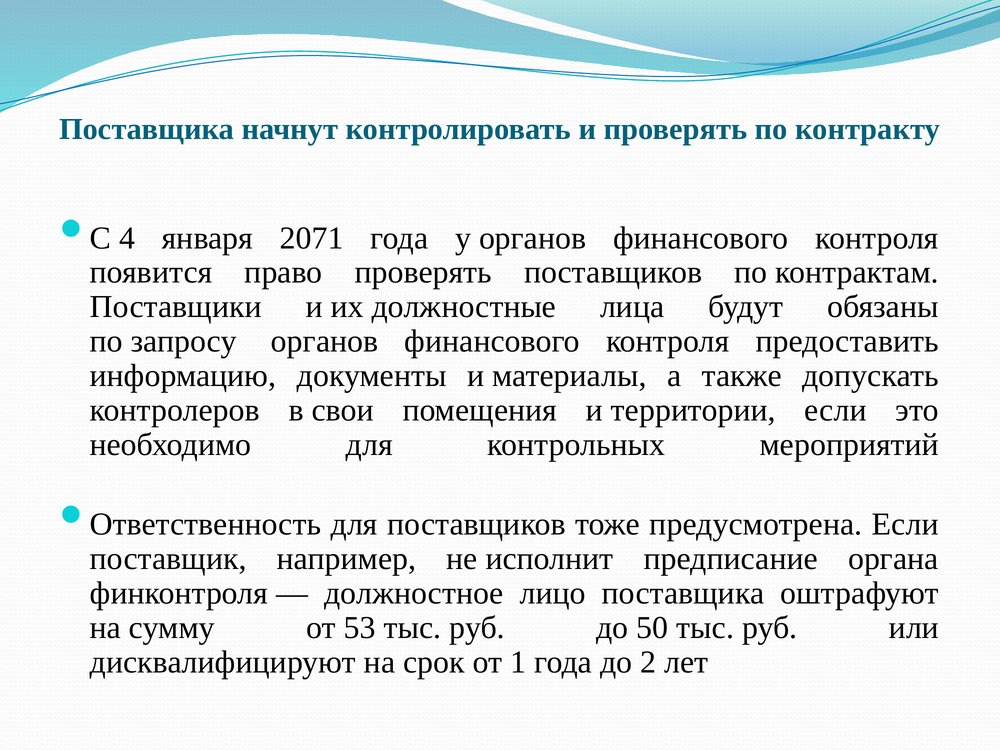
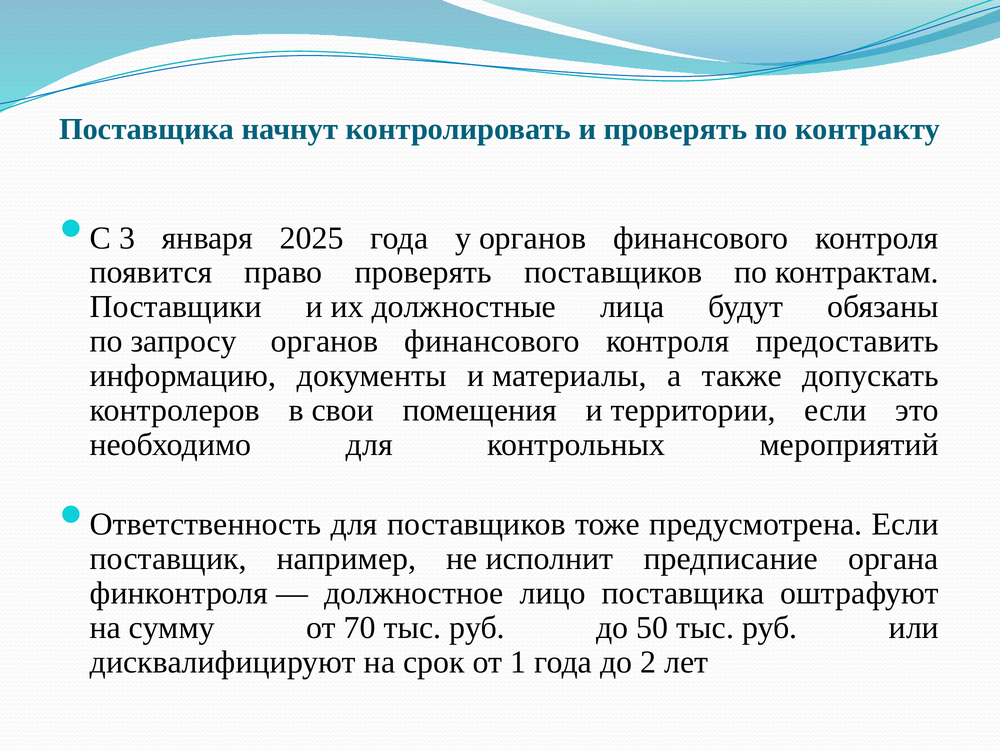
4: 4 -> 3 (127, 238)
2071: 2071 -> 2025 (312, 238)
53: 53 -> 70 (360, 628)
